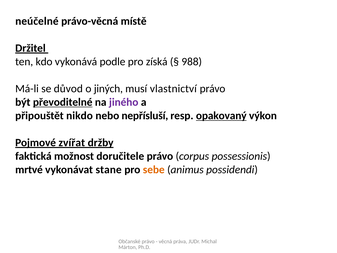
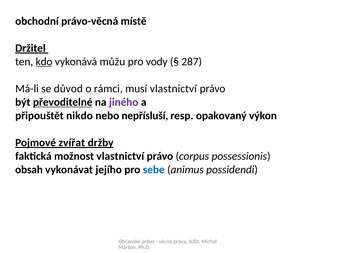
neúčelné: neúčelné -> obchodní (37, 21)
kdo underline: none -> present (44, 62)
podle: podle -> můžu (112, 62)
získá: získá -> vody (157, 62)
988: 988 -> 287 (192, 62)
jiných: jiných -> rámci (108, 89)
opakovaný underline: present -> none (221, 116)
možnost doručitele: doručitele -> vlastnictví (120, 156)
mrtvé: mrtvé -> obsah (29, 169)
stane: stane -> jejího (109, 169)
sebe colour: orange -> blue (154, 169)
